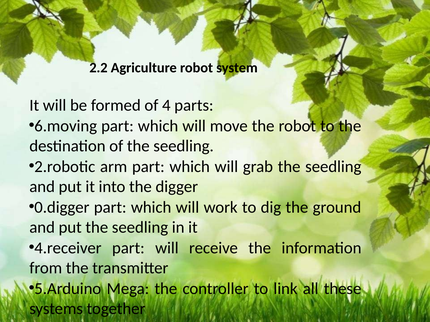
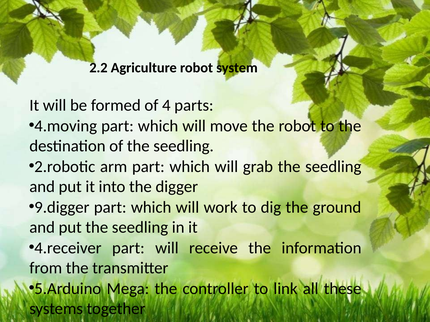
6.moving: 6.moving -> 4.moving (66, 126)
0.digger: 0.digger -> 9.digger (62, 208)
